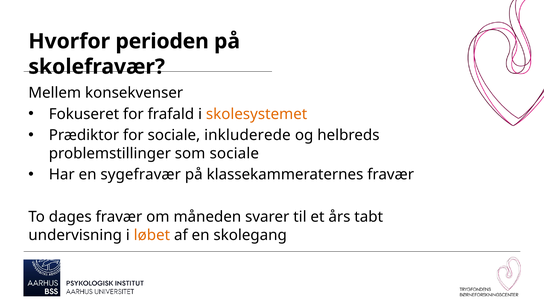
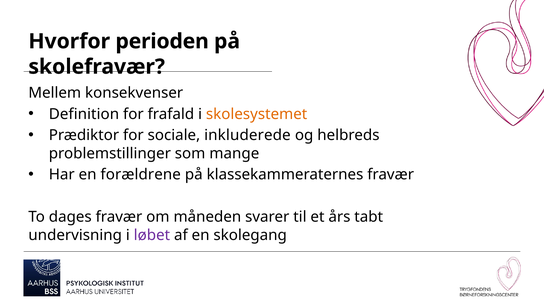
Fokuseret: Fokuseret -> Definition (84, 114)
som sociale: sociale -> mange (234, 153)
sygefravær: sygefravær -> forældrene (141, 175)
løbet colour: orange -> purple (152, 235)
